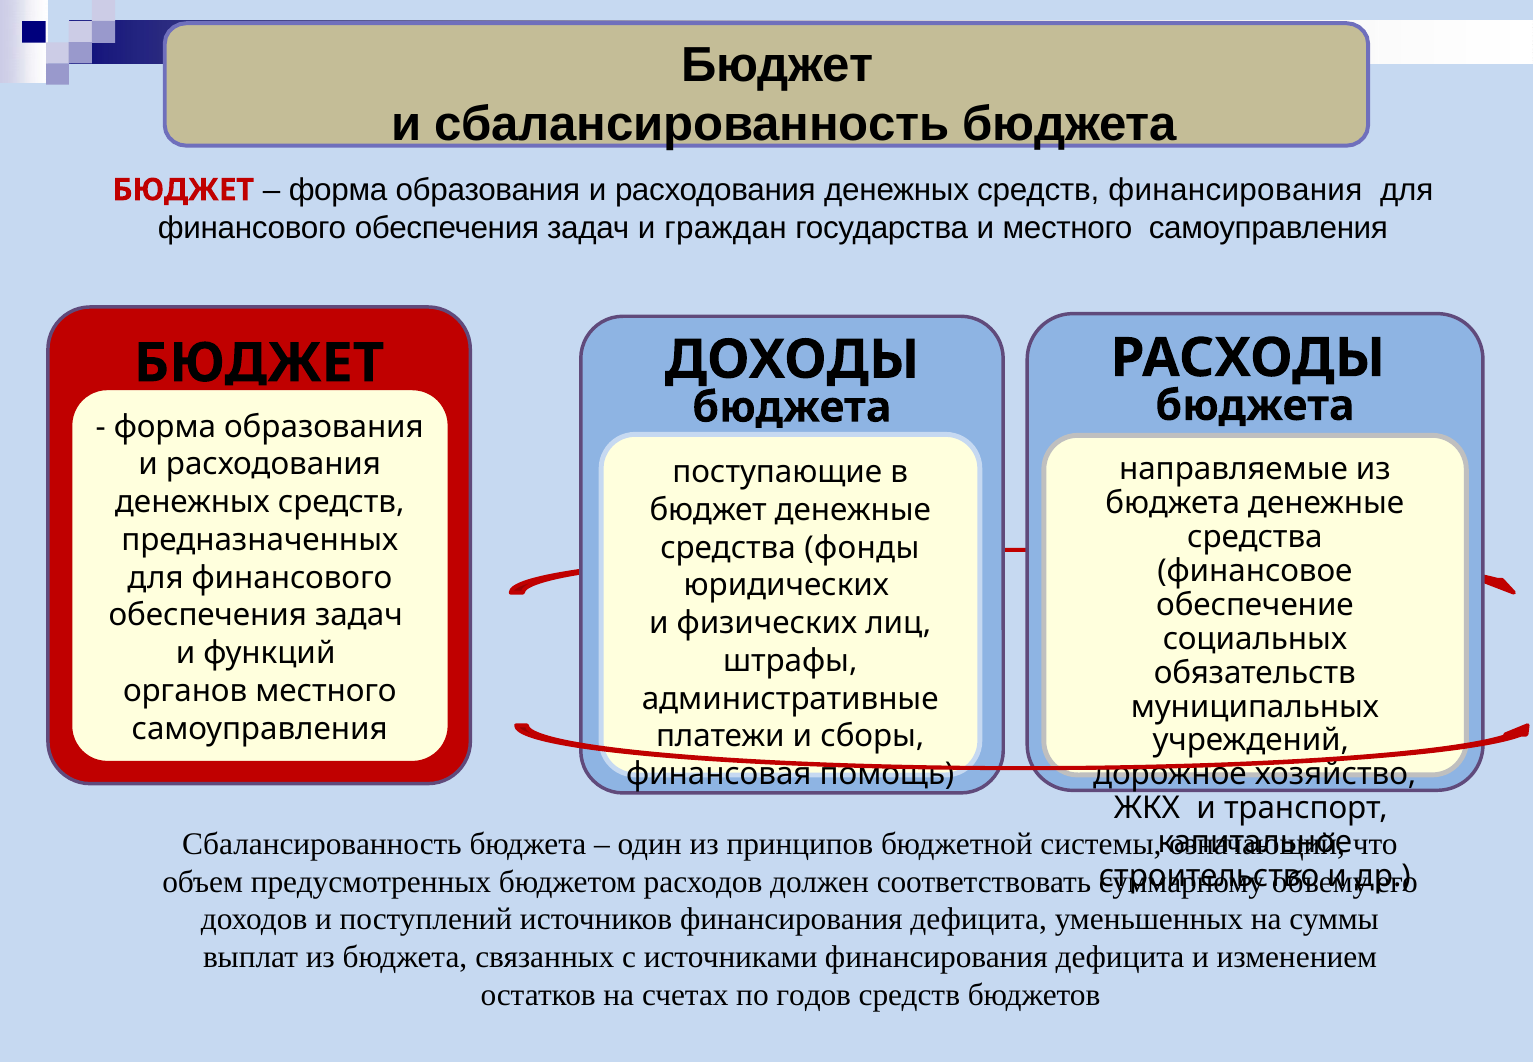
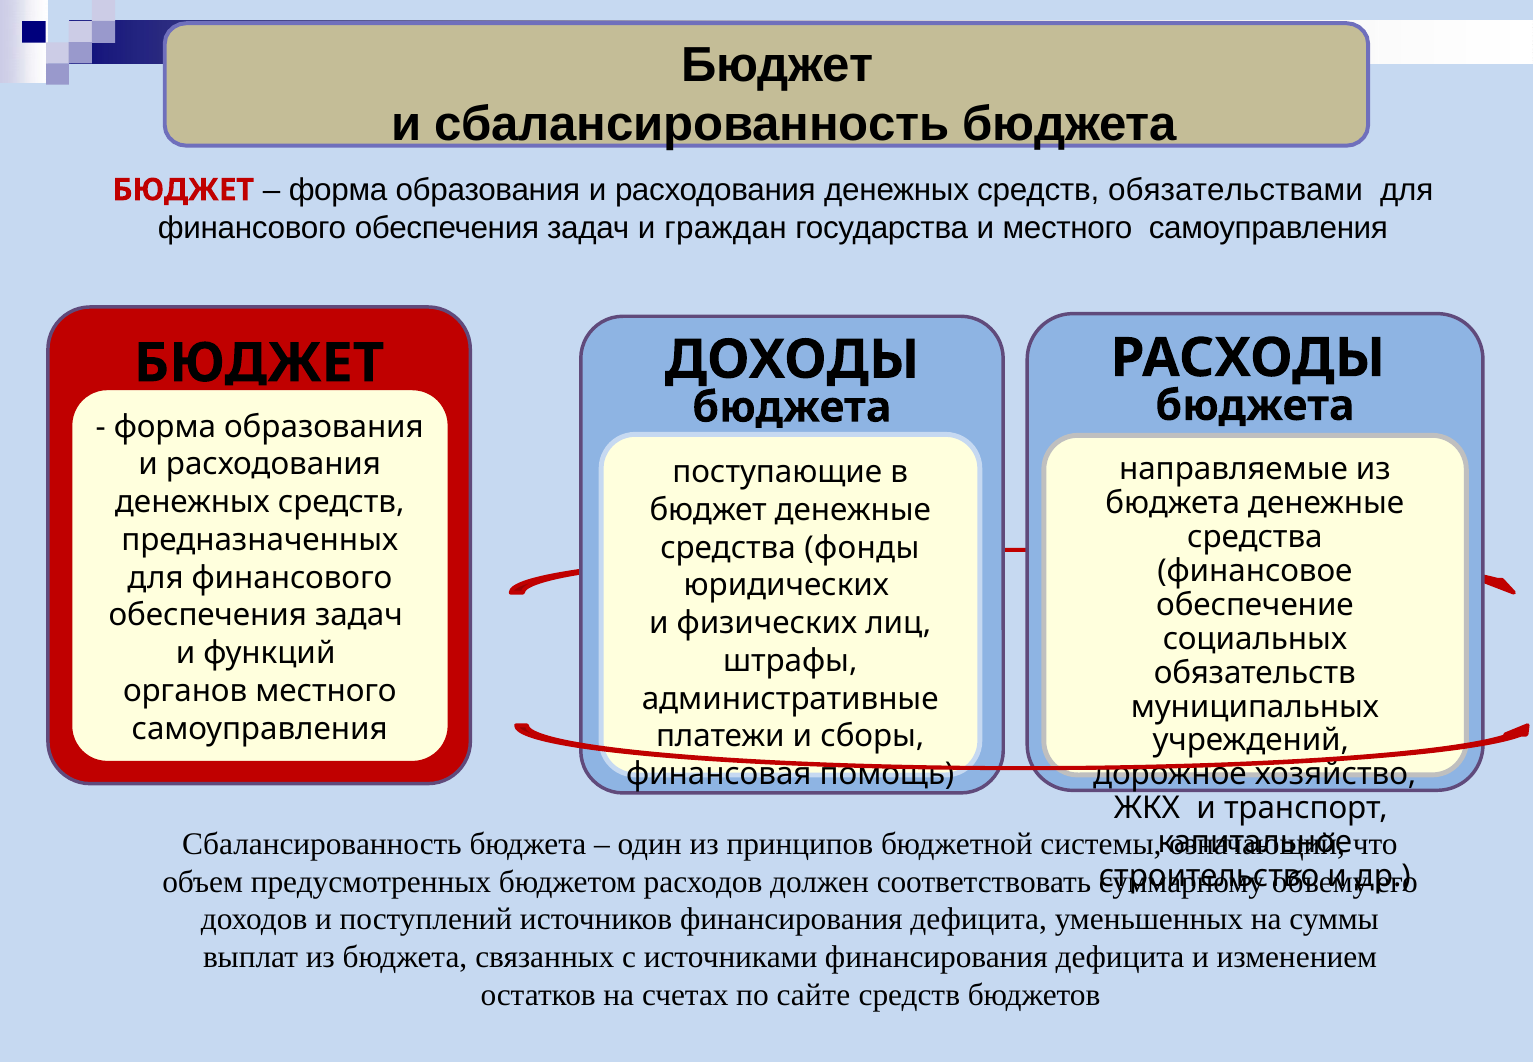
средств финансирования: финансирования -> обязательствами (1236, 190)
годов: годов -> сайте (813, 994)
